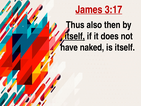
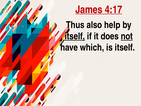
3:17: 3:17 -> 4:17 (113, 10)
then: then -> help (112, 25)
not underline: none -> present (127, 36)
naked: naked -> which (92, 47)
